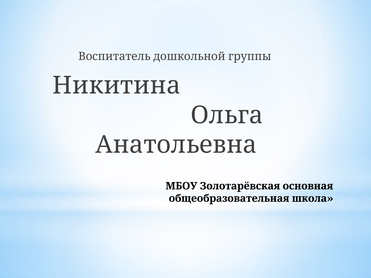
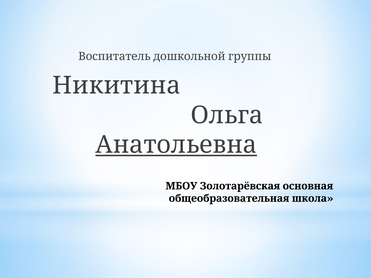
Анатольевна underline: none -> present (176, 145)
